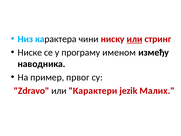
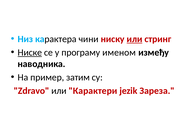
Ниске underline: none -> present (30, 52)
првог: првог -> затим (78, 77)
Малих: Малих -> Зареза (157, 91)
